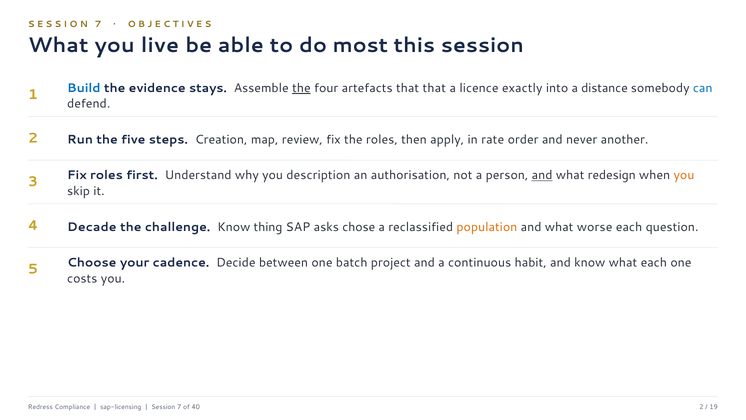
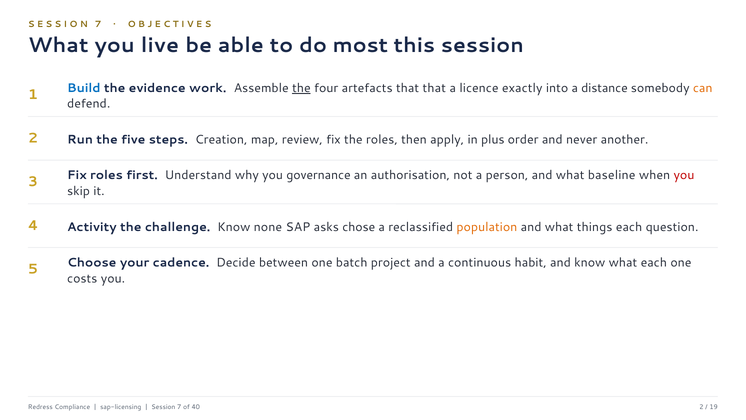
stays: stays -> work (208, 88)
can colour: blue -> orange (703, 88)
rate: rate -> plus (493, 139)
description: description -> governance (319, 175)
and underline: present -> none (542, 175)
redesign: redesign -> baseline (612, 175)
you colour: orange -> red (684, 175)
Decade: Decade -> Activity (92, 227)
thing: thing -> none (268, 227)
worse: worse -> things (595, 227)
